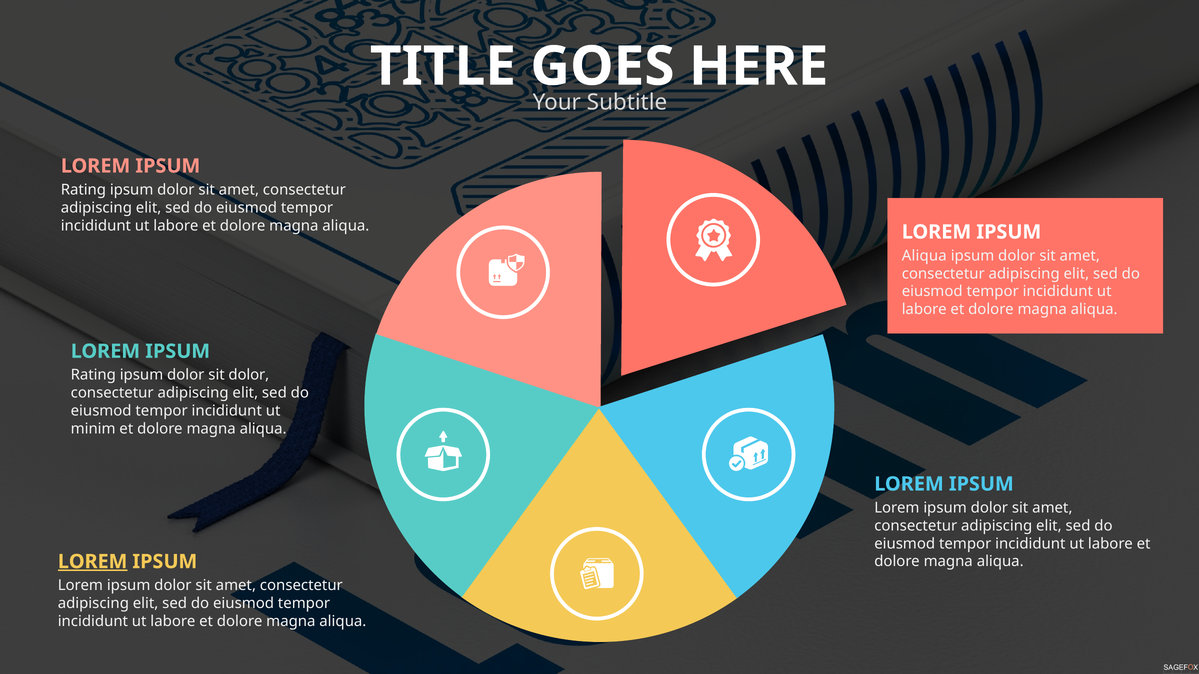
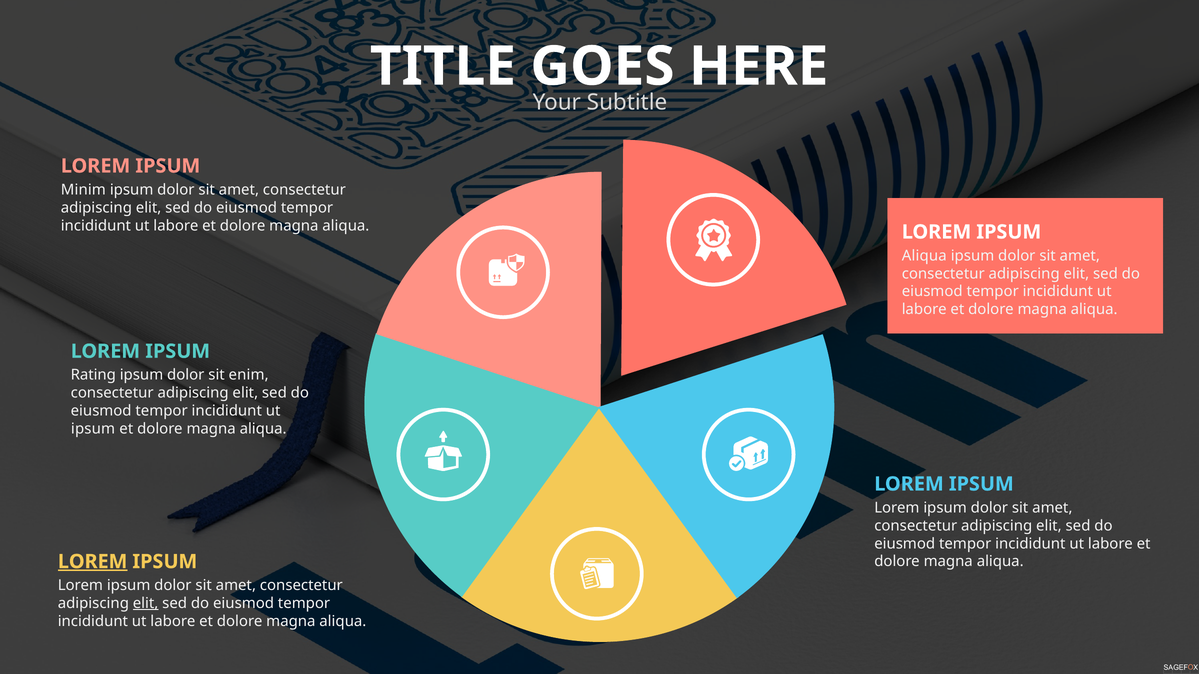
Rating: Rating -> Minim (83, 190)
sit dolor: dolor -> enim (249, 375)
minim: minim -> ipsum (93, 429)
elit underline: none -> present (146, 604)
